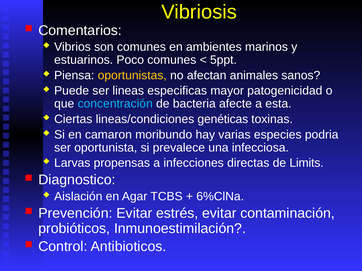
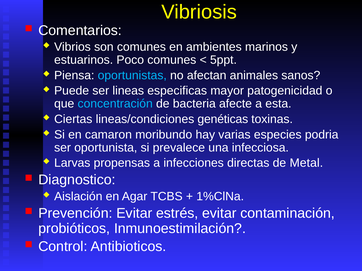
oportunistas colour: yellow -> light blue (132, 75)
Limits: Limits -> Metal (306, 163)
6%ClNa: 6%ClNa -> 1%ClNa (220, 197)
